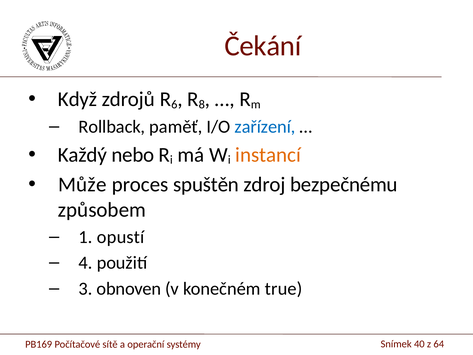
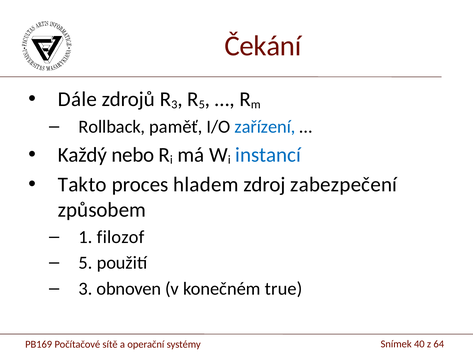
Když: Když -> Dále (77, 99)
6: 6 -> 3 (174, 104)
8: 8 -> 5 (202, 104)
instancí colour: orange -> blue (268, 155)
Může: Může -> Takto (82, 185)
spuštěn: spuštěn -> hladem (206, 185)
bezpečnému: bezpečnému -> zabezpečení (344, 185)
opustí: opustí -> filozof (121, 237)
4: 4 -> 5 (86, 263)
